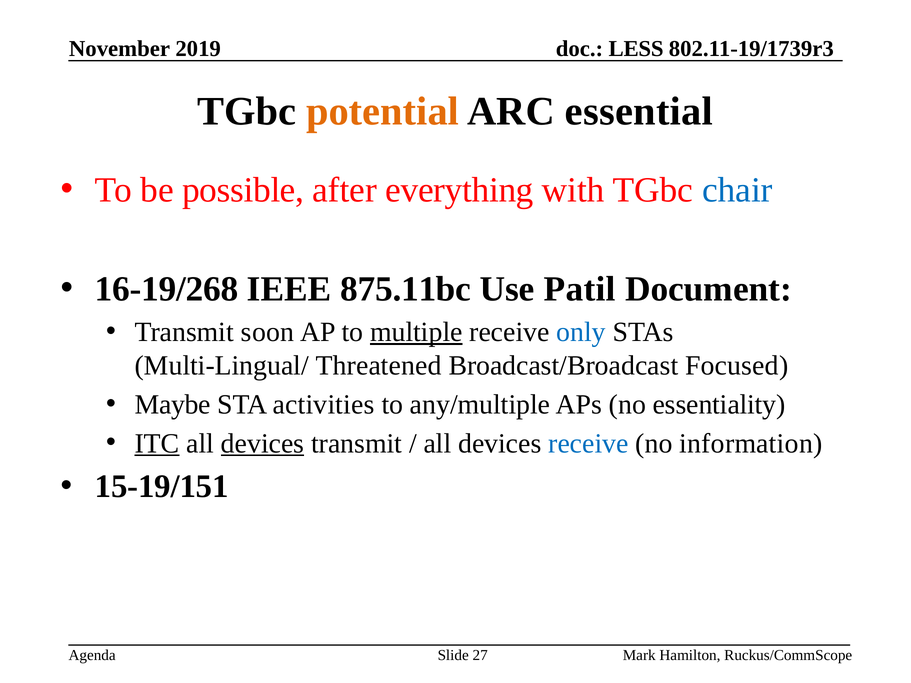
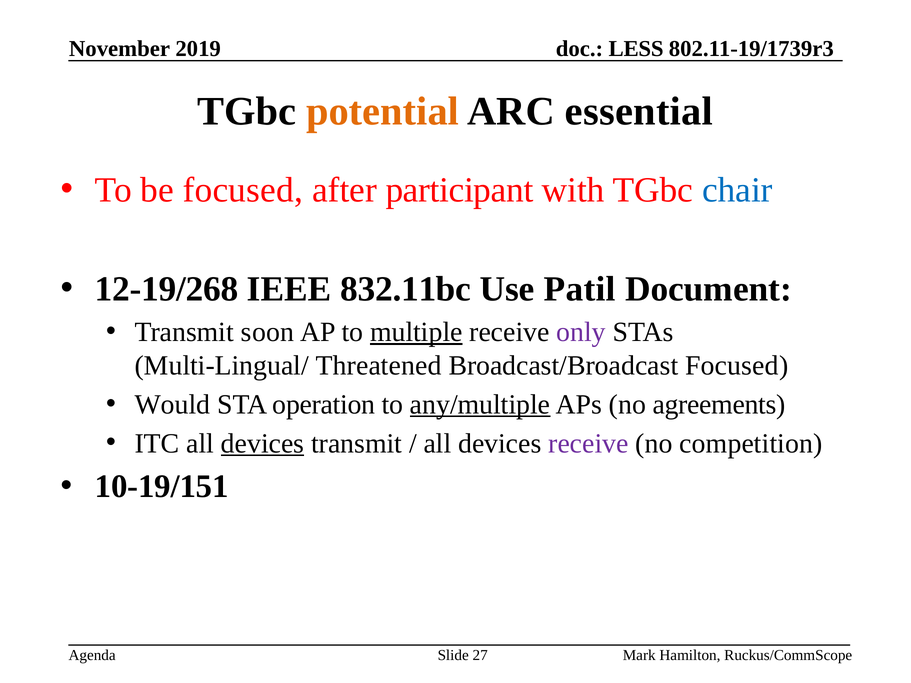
be possible: possible -> focused (243, 190)
everything: everything -> participant (459, 190)
16-19/268: 16-19/268 -> 12-19/268 (167, 289)
875.11bc: 875.11bc -> 832.11bc (406, 289)
only colour: blue -> purple (581, 332)
Maybe: Maybe -> Would (172, 405)
activities: activities -> operation (324, 405)
any/multiple underline: none -> present (480, 405)
essentiality: essentiality -> agreements (719, 405)
ITC underline: present -> none (157, 443)
receive colour: blue -> purple (588, 443)
information: information -> competition (751, 443)
15-19/151: 15-19/151 -> 10-19/151 (162, 487)
